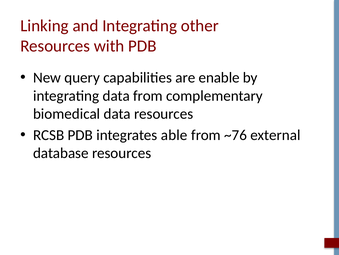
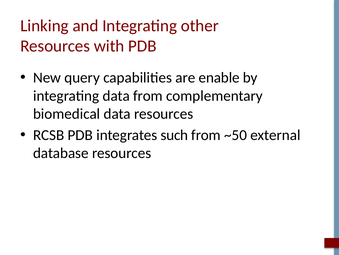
able: able -> such (174, 135)
~76: ~76 -> ~50 (236, 135)
